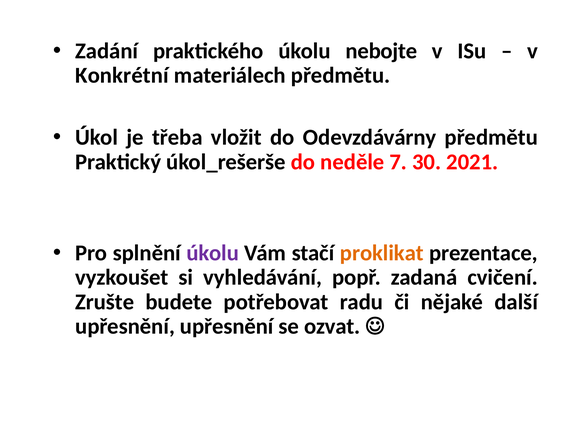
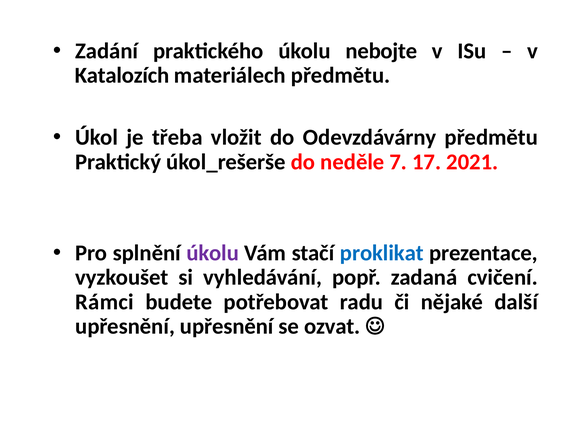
Konkrétní: Konkrétní -> Katalozích (122, 75)
30: 30 -> 17 (427, 162)
proklikat colour: orange -> blue (382, 253)
Zrušte: Zrušte -> Rámci (104, 302)
